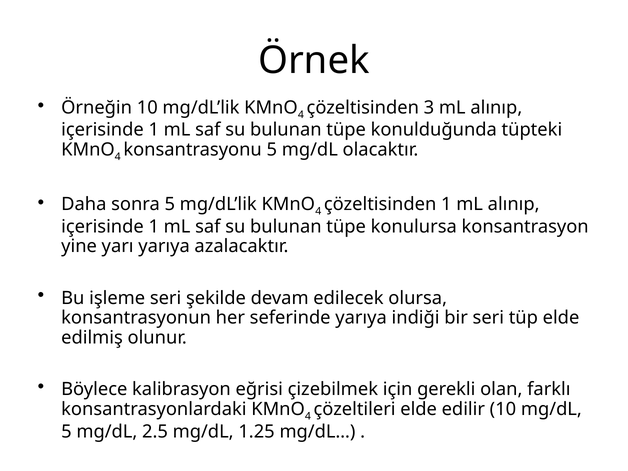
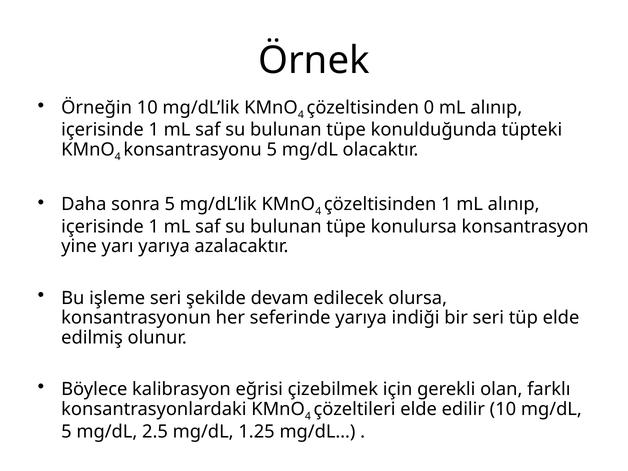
3: 3 -> 0 (429, 107)
